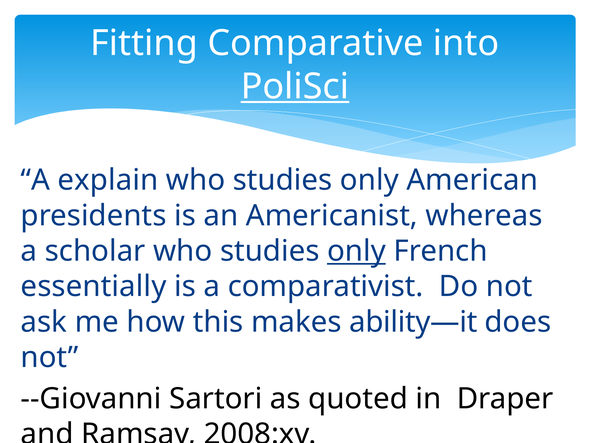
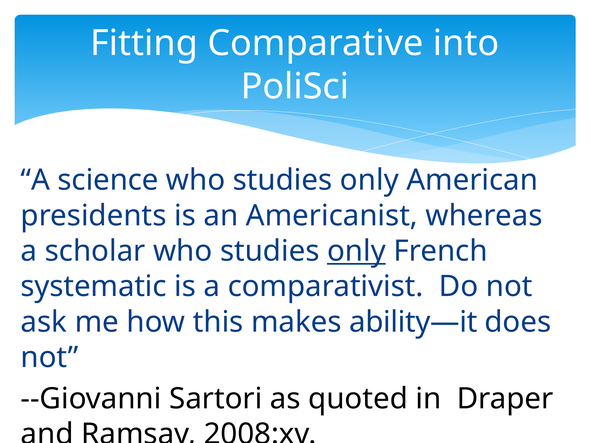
PoliSci underline: present -> none (295, 86)
explain: explain -> science (108, 180)
essentially: essentially -> systematic (94, 286)
